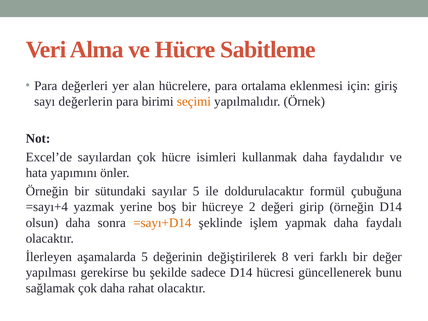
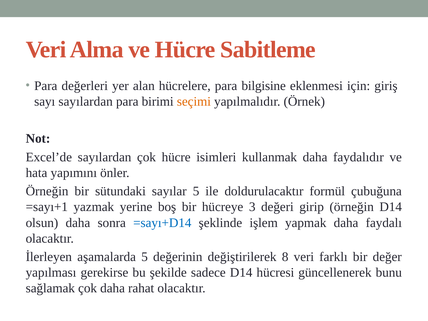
ortalama: ortalama -> bilgisine (264, 86)
sayı değerlerin: değerlerin -> sayılardan (86, 101)
=sayı+4: =sayı+4 -> =sayı+1 (47, 207)
2: 2 -> 3 (252, 207)
=sayı+D14 colour: orange -> blue (162, 223)
